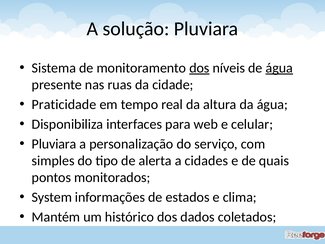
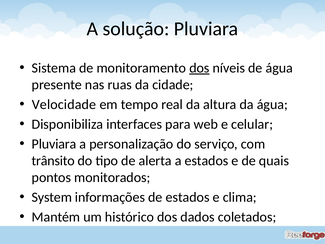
água underline: present -> none (279, 68)
Praticidade: Praticidade -> Velocidade (64, 104)
simples: simples -> trânsito (53, 161)
a cidades: cidades -> estados (206, 161)
